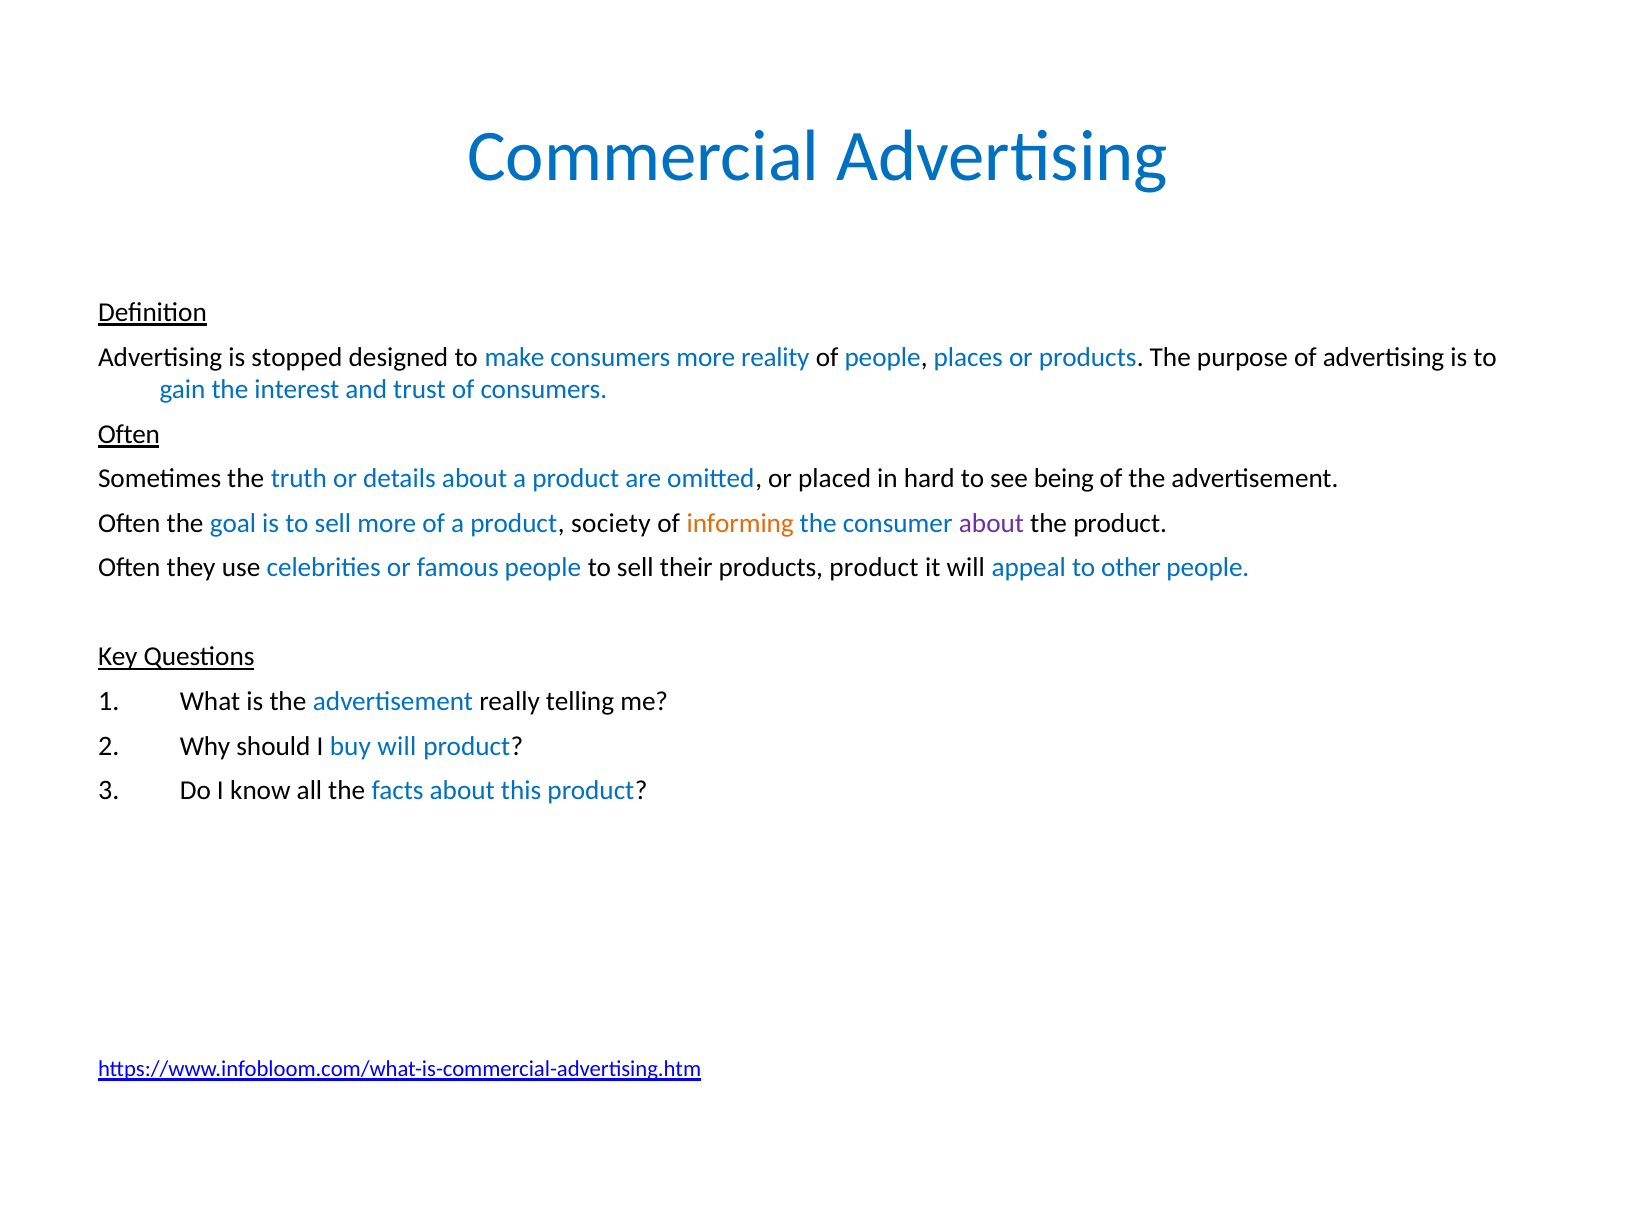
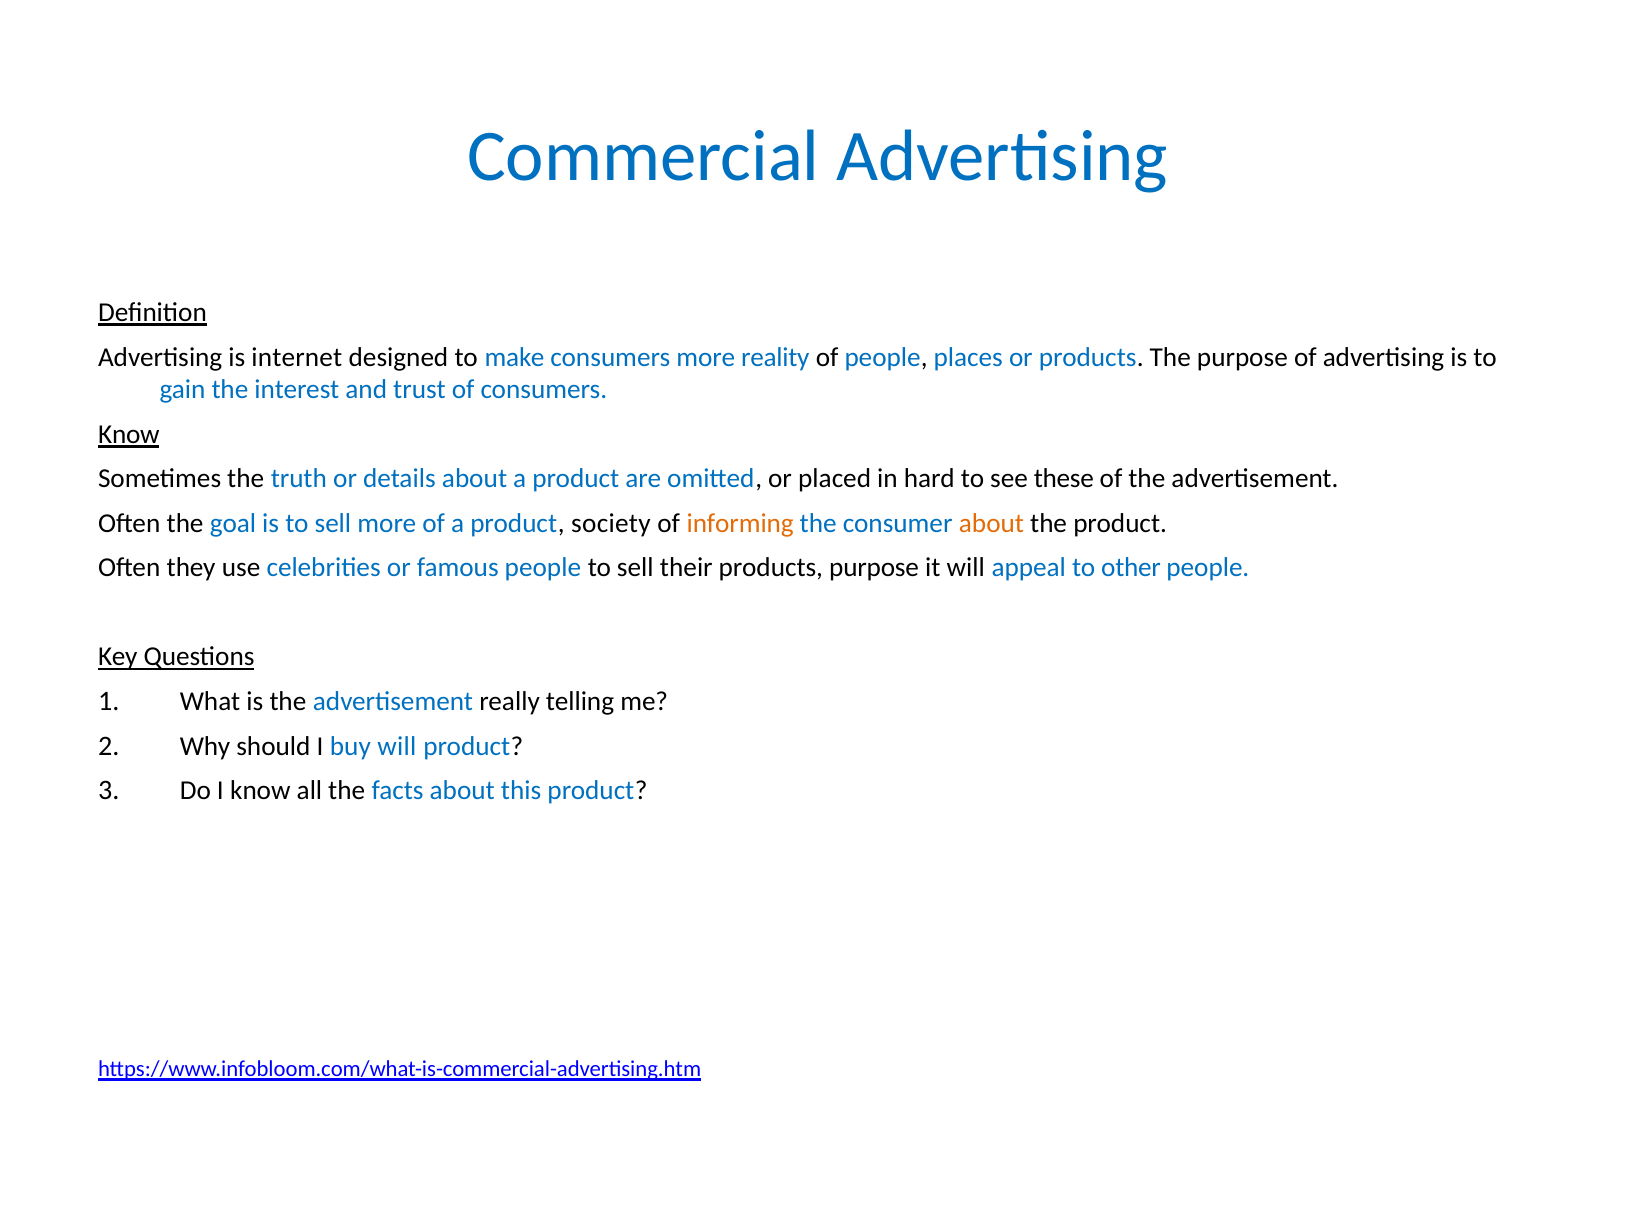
stopped: stopped -> internet (297, 357)
Often: Often -> Know (129, 434)
being: being -> these (1064, 479)
about colour: purple -> orange (991, 523)
products product: product -> purpose (874, 568)
